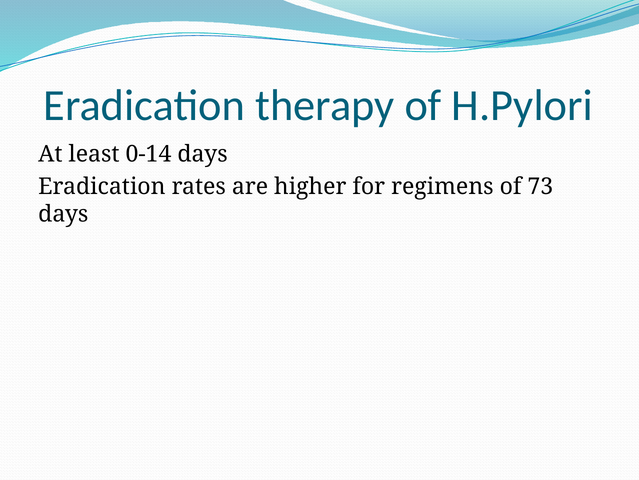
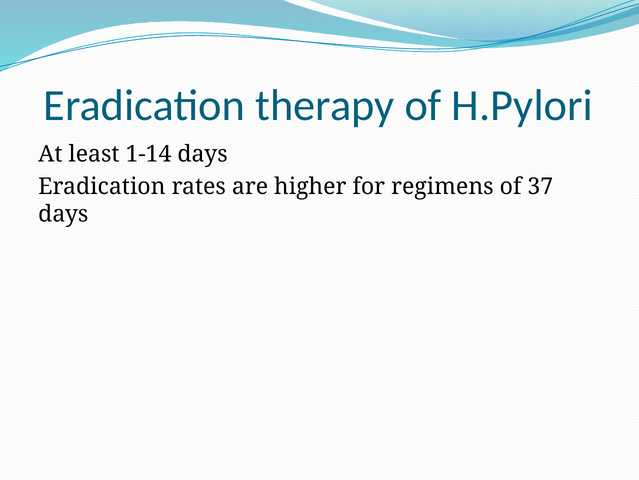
0-14: 0-14 -> 1-14 (148, 154)
73: 73 -> 37 (540, 186)
